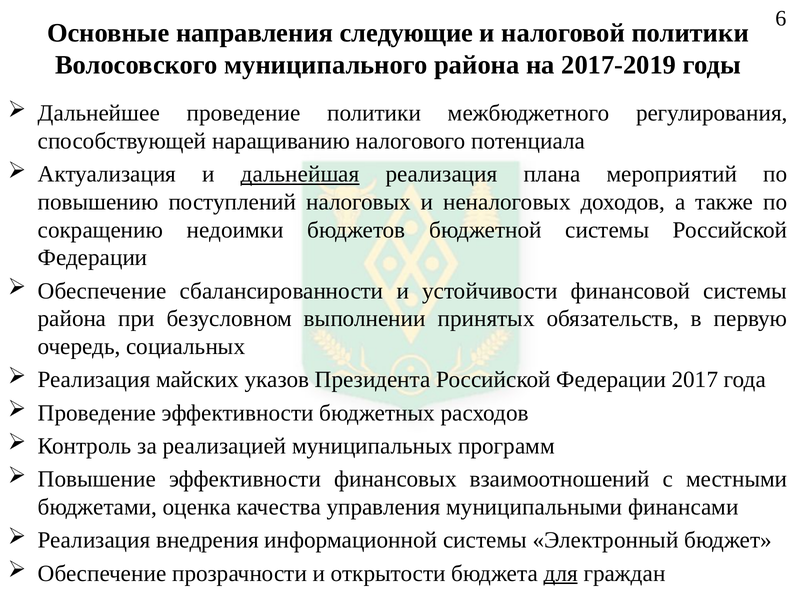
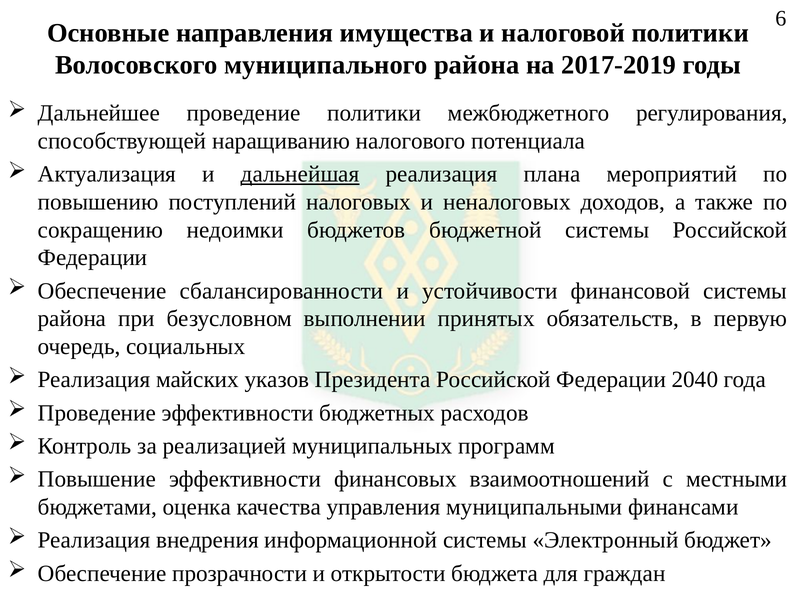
следующие: следующие -> имущества (406, 33)
2017: 2017 -> 2040 (695, 380)
для underline: present -> none (561, 573)
